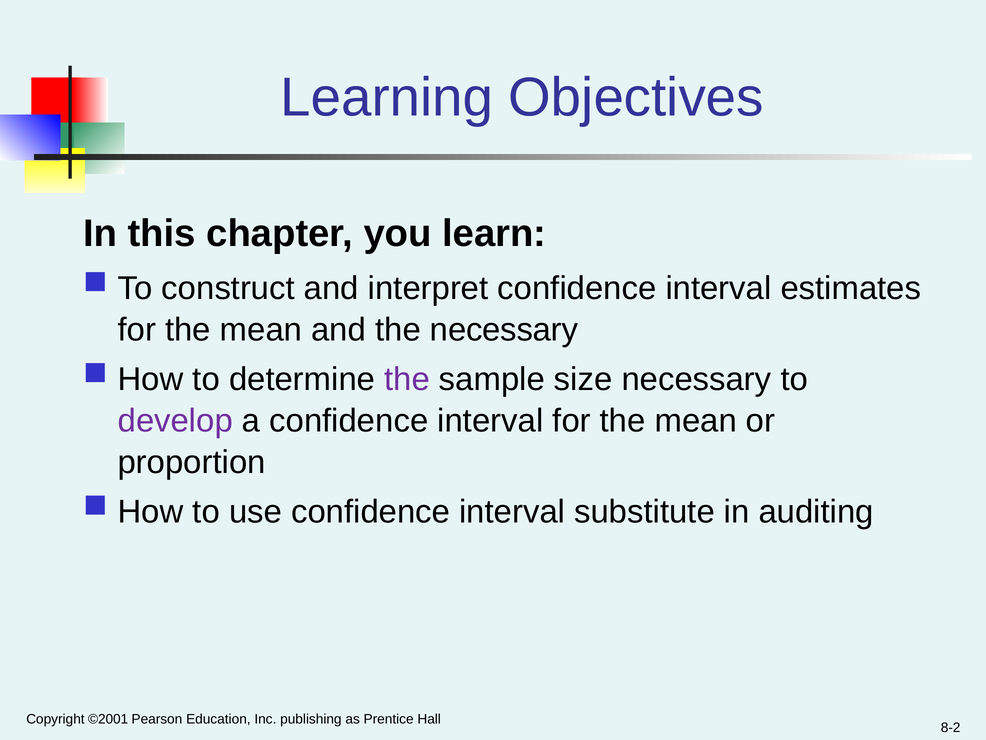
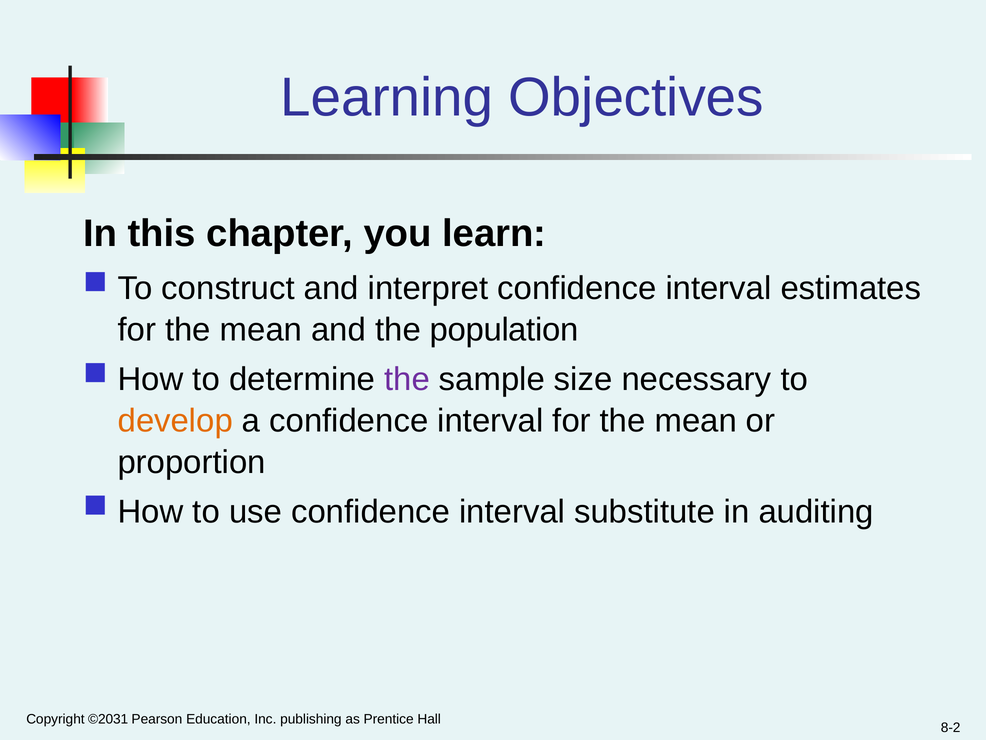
the necessary: necessary -> population (504, 330)
develop colour: purple -> orange (175, 421)
©2001: ©2001 -> ©2031 (108, 719)
